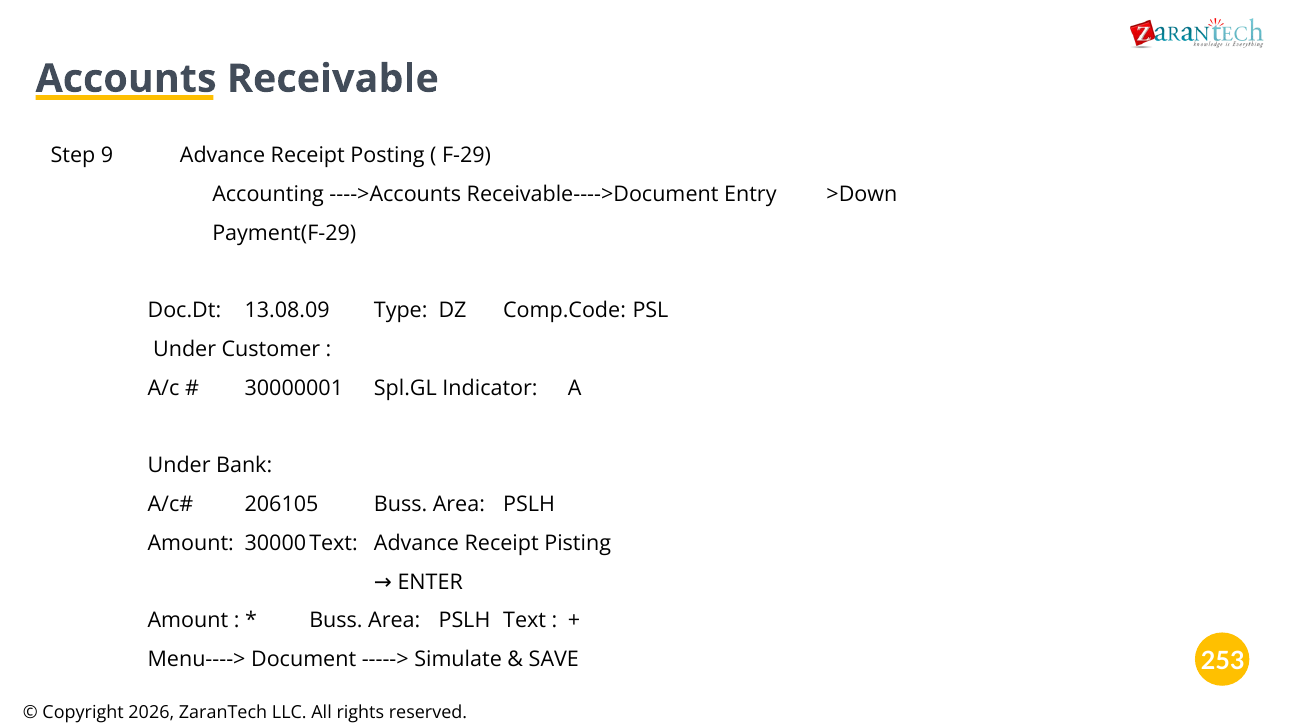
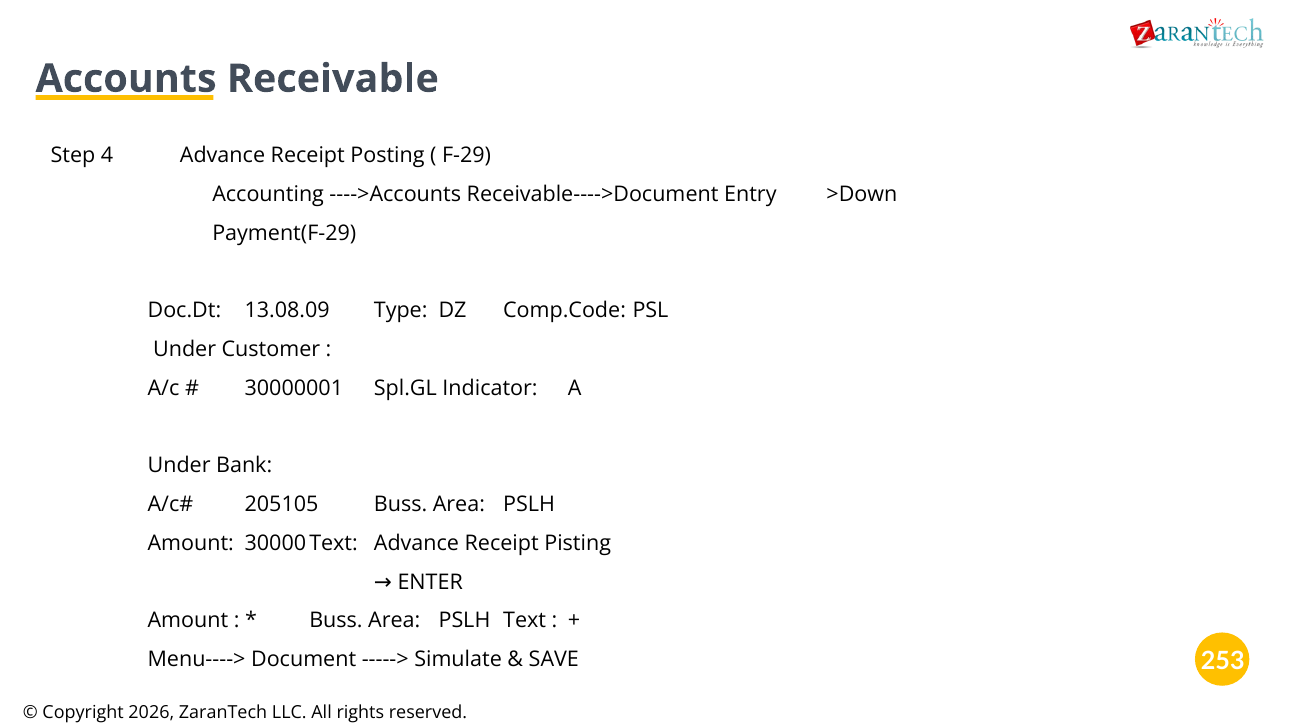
9: 9 -> 4 (107, 156)
206105: 206105 -> 205105 (282, 505)
